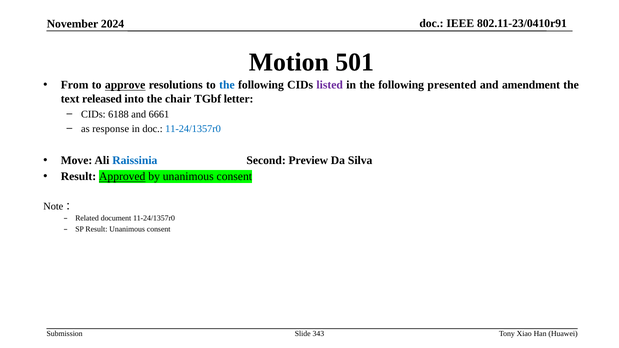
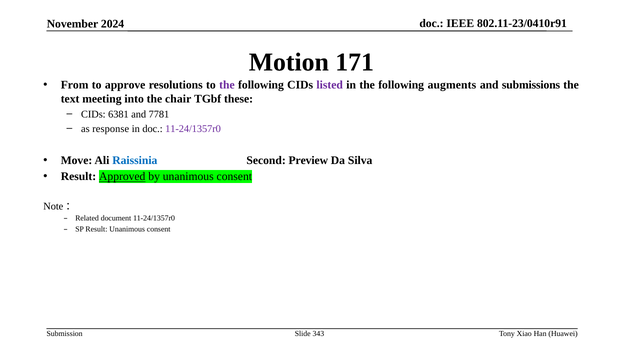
501: 501 -> 171 (355, 62)
approve underline: present -> none (125, 85)
the colour: blue -> purple (227, 85)
presented: presented -> augments (452, 85)
amendment: amendment -> submissions (531, 85)
released: released -> meeting (102, 99)
letter: letter -> these (239, 99)
6188: 6188 -> 6381 (118, 114)
6661: 6661 -> 7781 (159, 114)
11-24/1357r0 colour: blue -> purple (193, 129)
